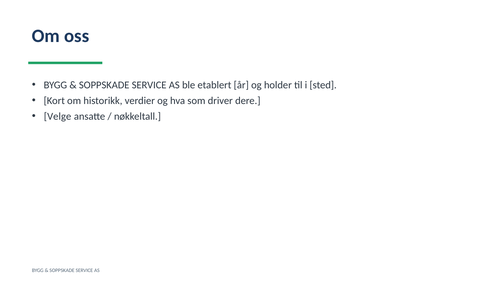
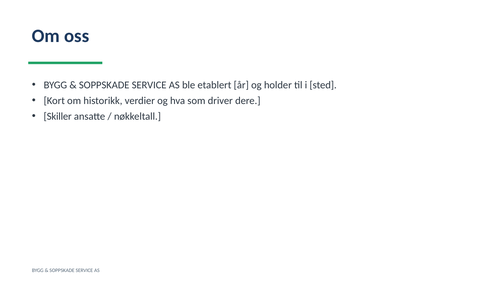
Velge: Velge -> Skiller (58, 116)
